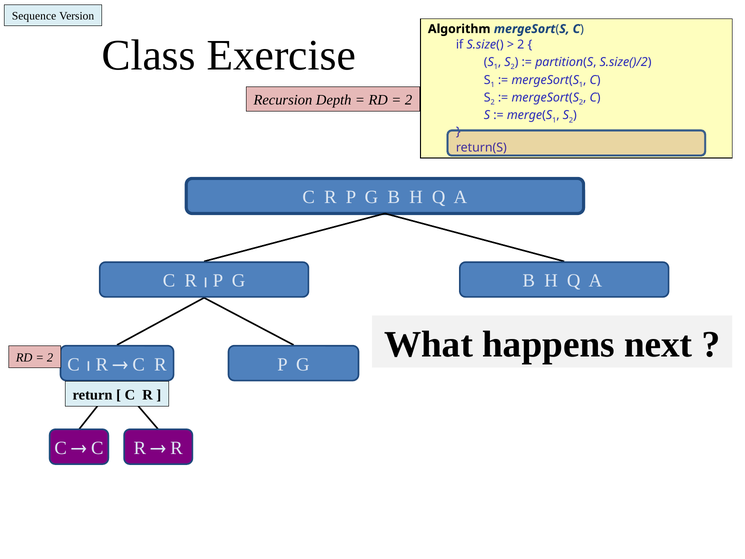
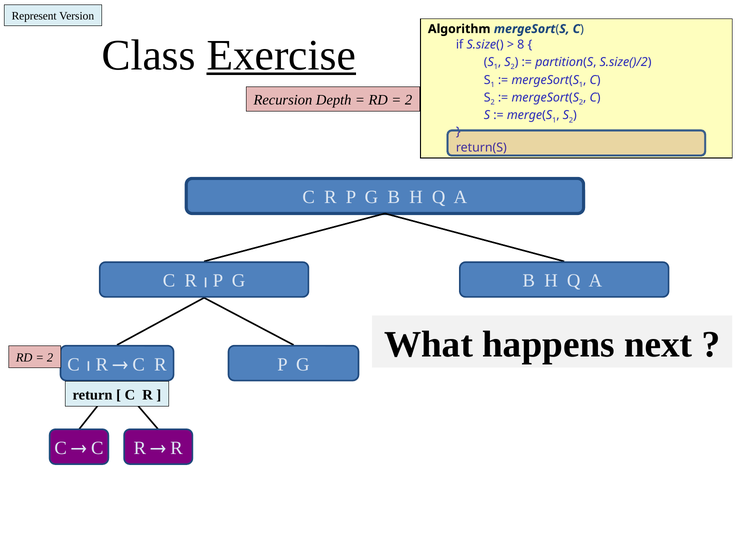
Sequence: Sequence -> Represent (34, 16)
Exercise underline: none -> present (281, 55)
2: 2 -> 8 (521, 45)
